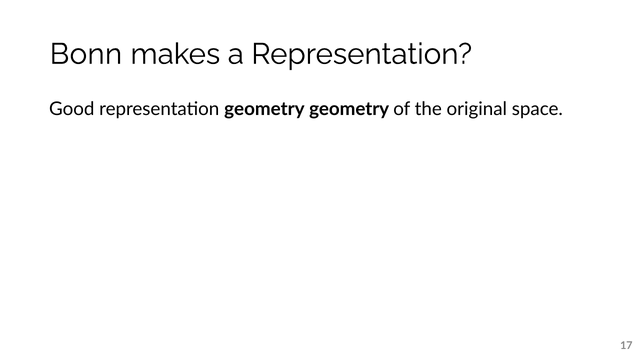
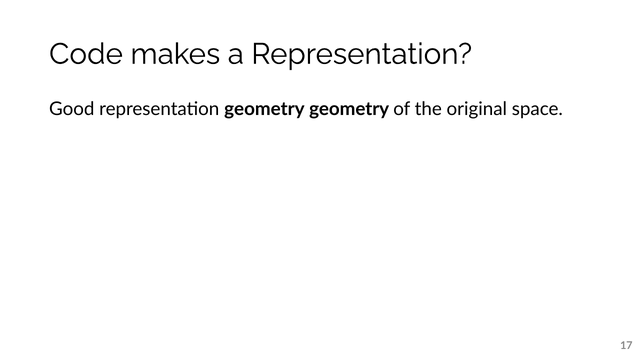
Bonn: Bonn -> Code (86, 54)
